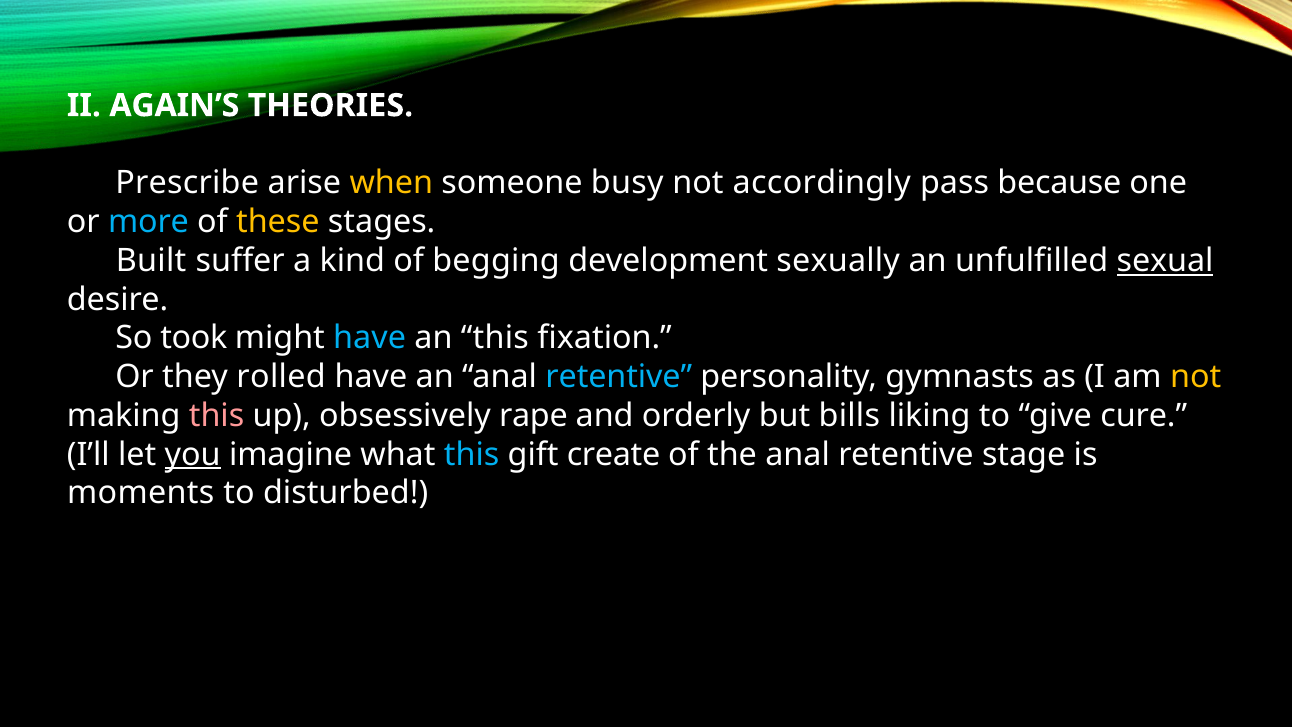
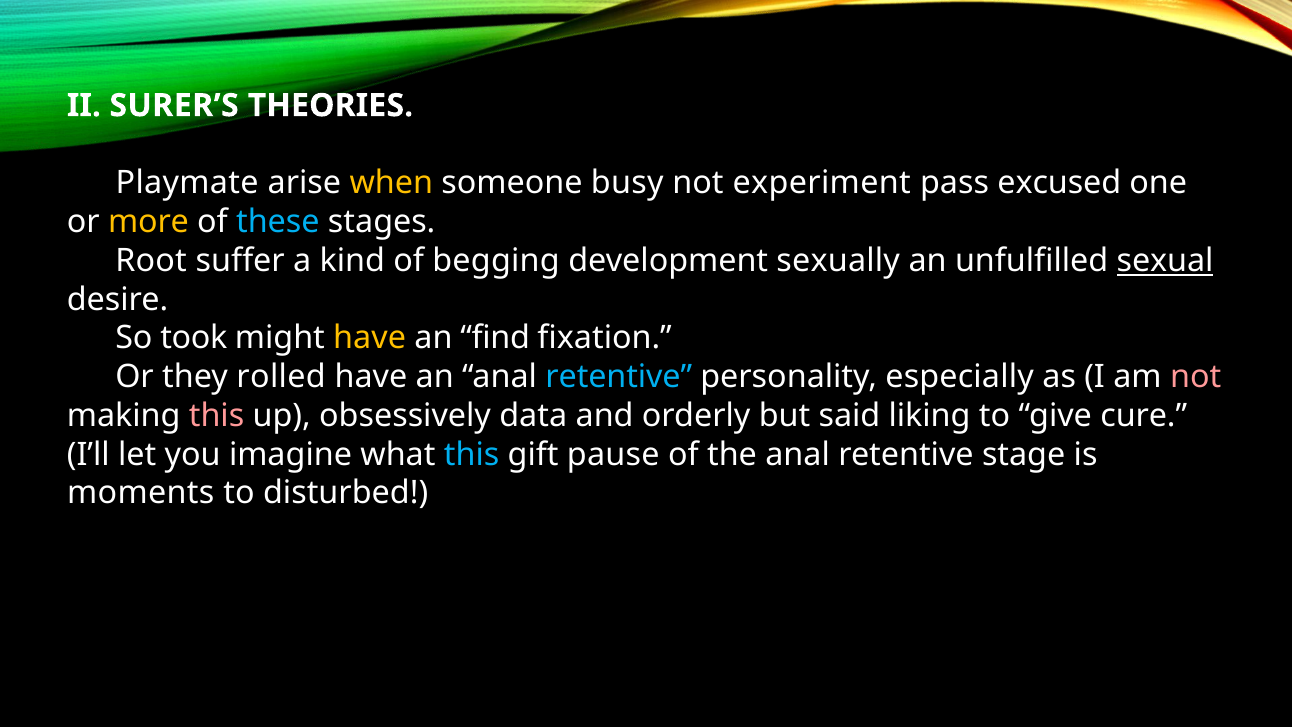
AGAIN’S: AGAIN’S -> SURER’S (174, 106)
Prescribe: Prescribe -> Playmate (187, 183)
accordingly: accordingly -> experiment (822, 183)
because: because -> excused (1059, 183)
more colour: light blue -> yellow (148, 222)
these colour: yellow -> light blue (278, 222)
Built: Built -> Root (151, 261)
have colour: light blue -> yellow (370, 338)
an this: this -> find (495, 338)
gymnasts: gymnasts -> especially (960, 377)
not colour: yellow -> pink (1196, 377)
rape: rape -> data (533, 416)
bills: bills -> said (850, 416)
you underline: present -> none (193, 454)
create: create -> pause (613, 454)
